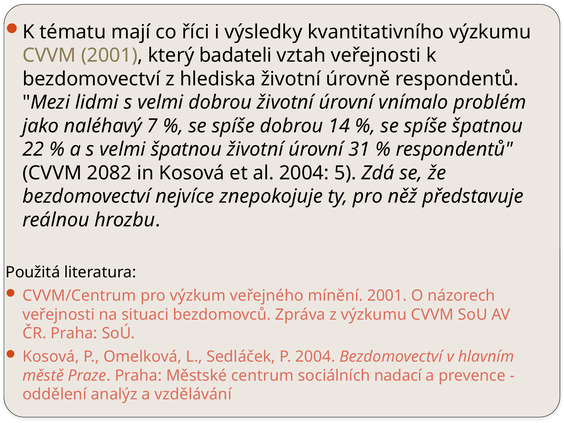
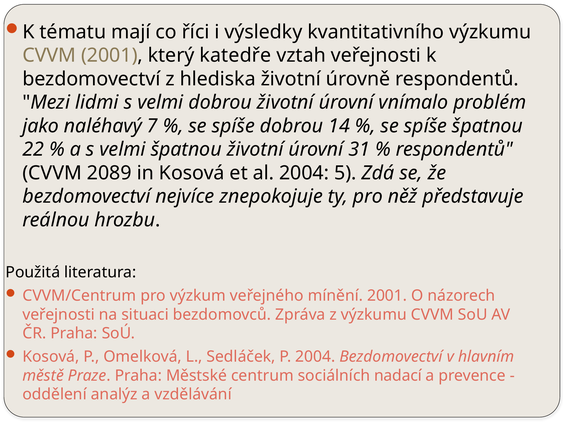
badateli: badateli -> katedře (235, 55)
2082: 2082 -> 2089 (109, 173)
